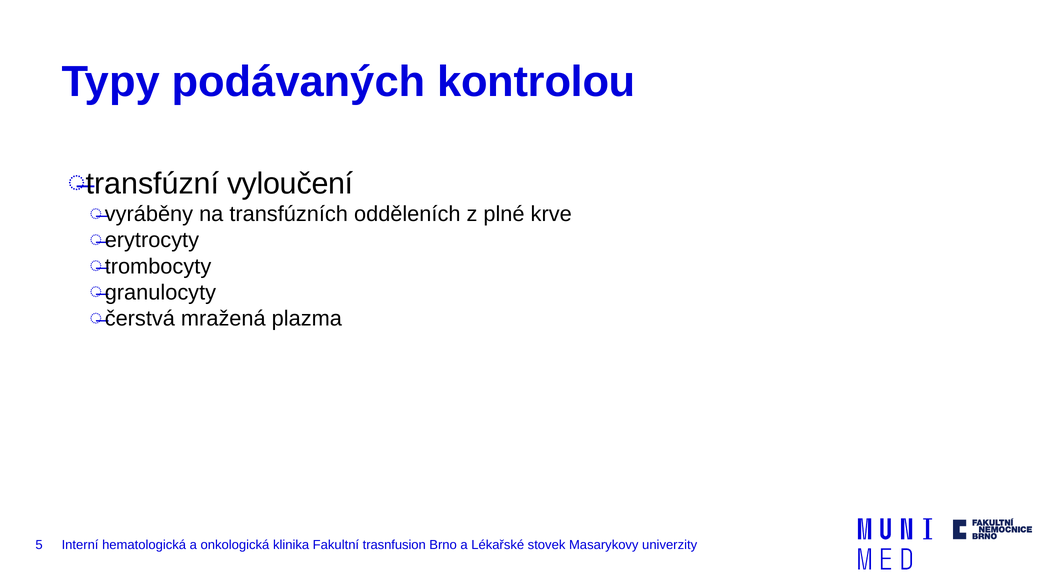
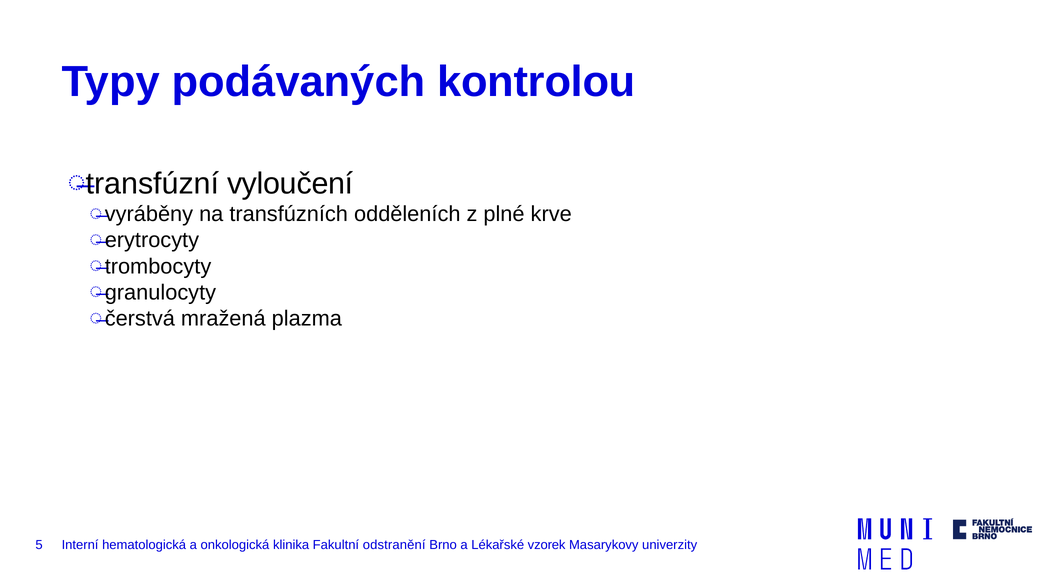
trasnfusion: trasnfusion -> odstranění (394, 545)
stovek: stovek -> vzorek (547, 545)
